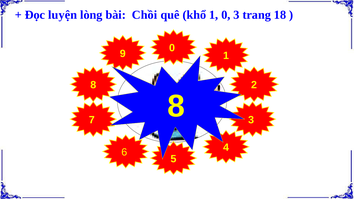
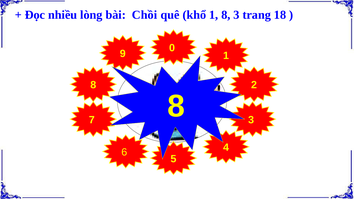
luyện: luyện -> nhiều (63, 15)
1 0: 0 -> 8 (226, 15)
